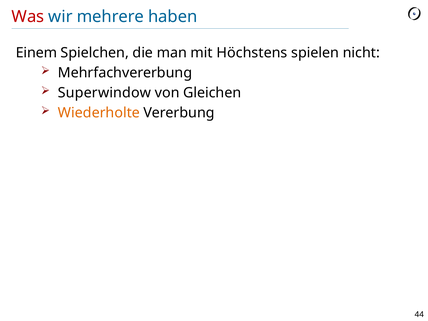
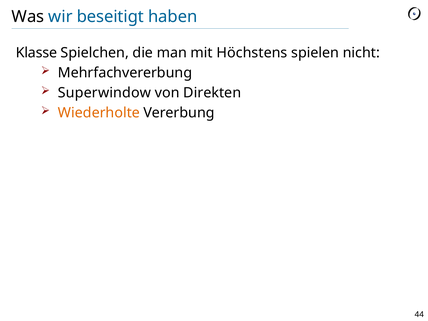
Was colour: red -> black (28, 17)
mehrere: mehrere -> beseitigt (110, 17)
Einem: Einem -> Klasse (36, 53)
Gleichen: Gleichen -> Direkten (212, 93)
